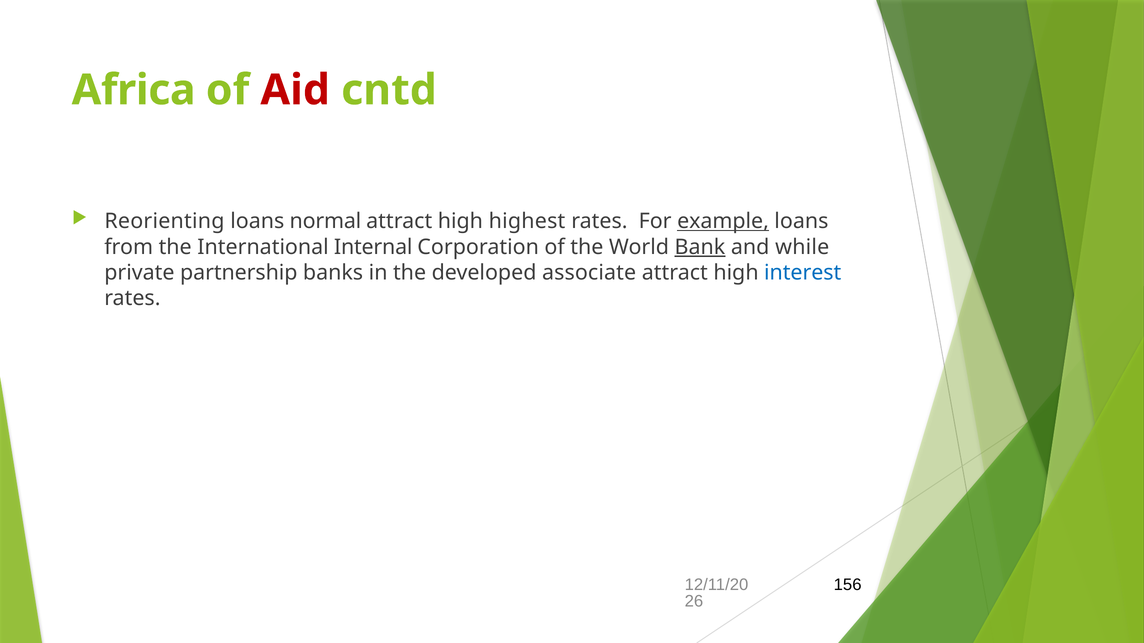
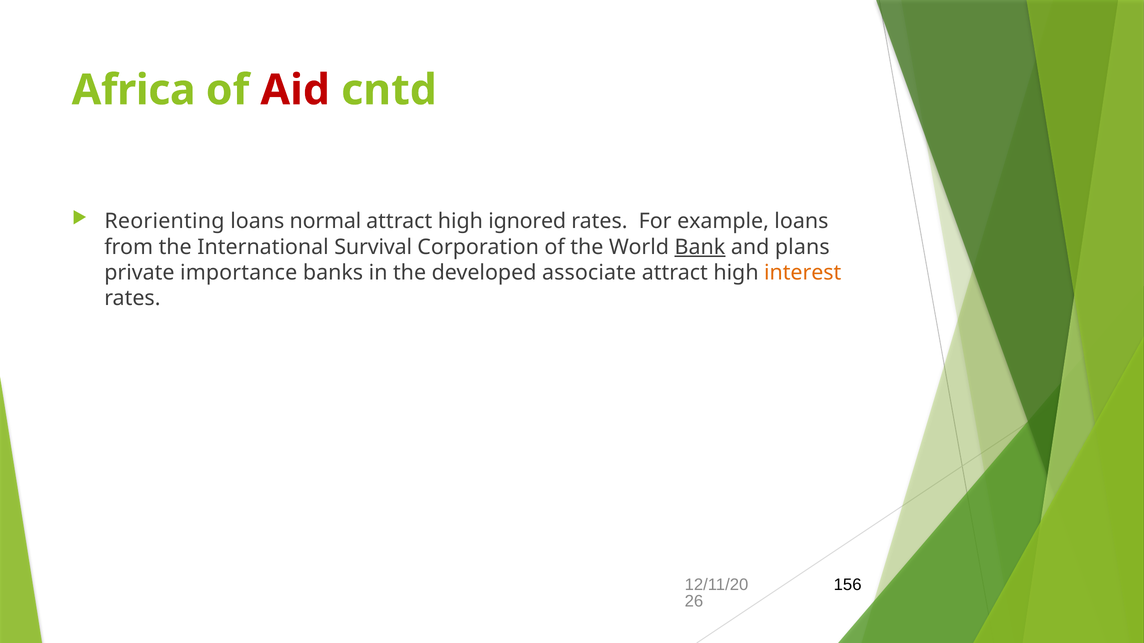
highest: highest -> ignored (527, 221)
example underline: present -> none (723, 221)
Internal: Internal -> Survival (373, 247)
while: while -> plans (802, 247)
partnership: partnership -> importance (239, 273)
interest colour: blue -> orange (803, 273)
